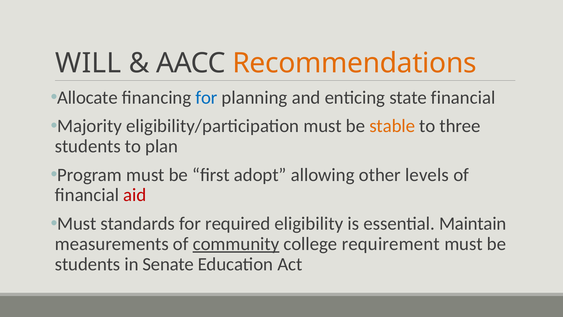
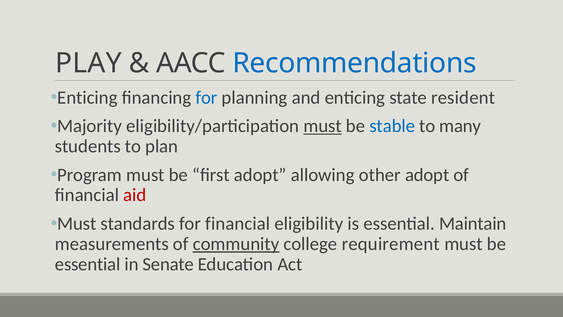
WILL: WILL -> PLAY (88, 63)
Recommendations colour: orange -> blue (354, 63)
Allocate: Allocate -> Enticing (87, 97)
state financial: financial -> resident (463, 97)
must underline: none -> present (323, 126)
stable colour: orange -> blue (392, 126)
three: three -> many (460, 126)
other levels: levels -> adopt (427, 175)
for required: required -> financial (238, 223)
students: students -> essential (88, 264)
